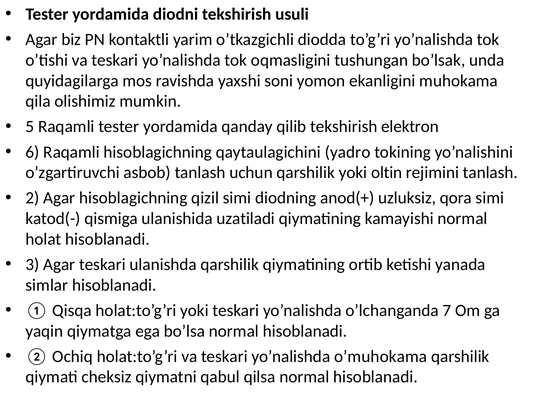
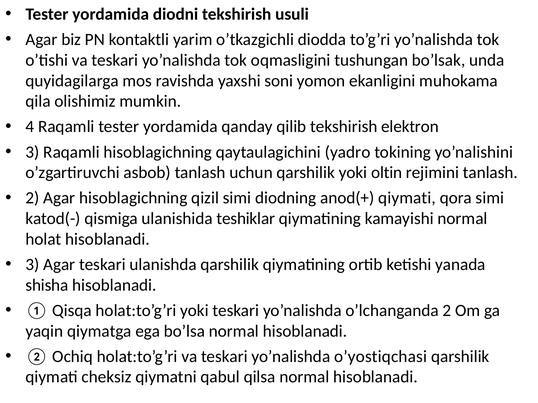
5: 5 -> 4 (30, 127)
6: 6 -> 3 (33, 152)
anod(+ uzluksiz: uzluksiz -> qiymati (407, 198)
uzatiladi: uzatiladi -> teshiklar (246, 219)
simlar: simlar -> shisha (47, 285)
o’lchanganda 7: 7 -> 2 (447, 311)
o’muhokama: o’muhokama -> o’yostiqchasi (381, 357)
